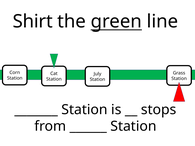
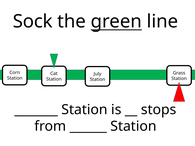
Shirt: Shirt -> Sock (33, 21)
